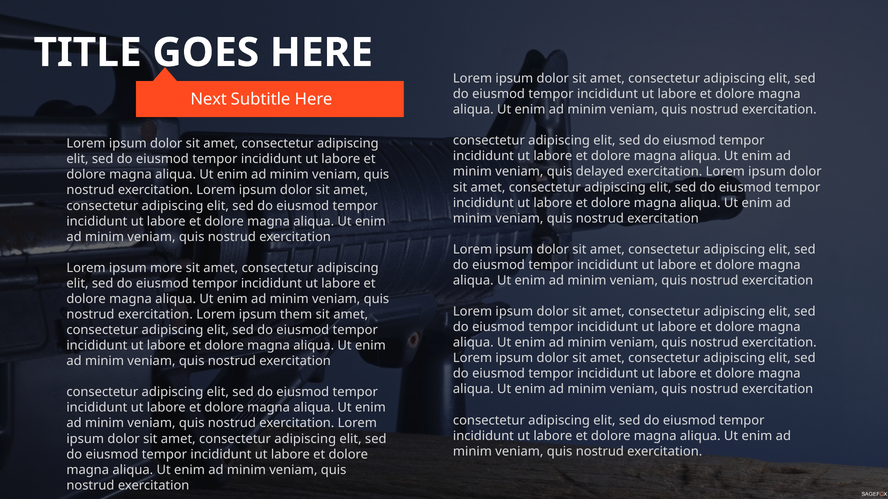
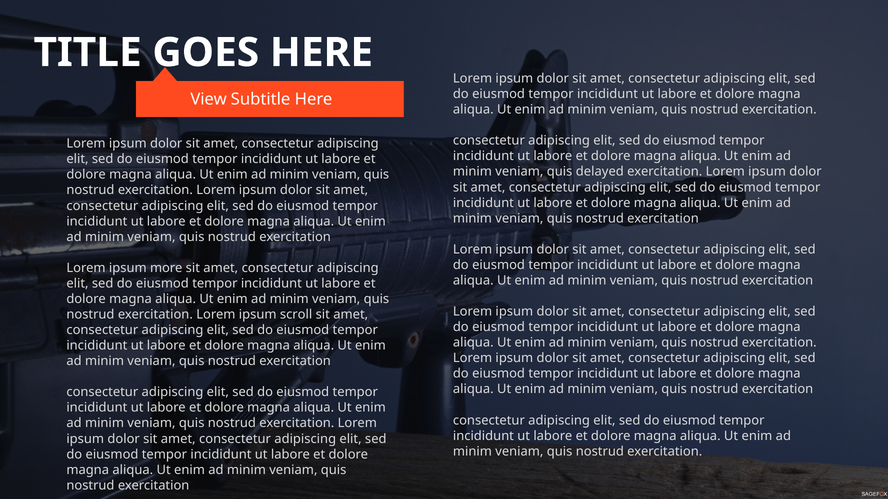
Next: Next -> View (209, 99)
them: them -> scroll (296, 315)
